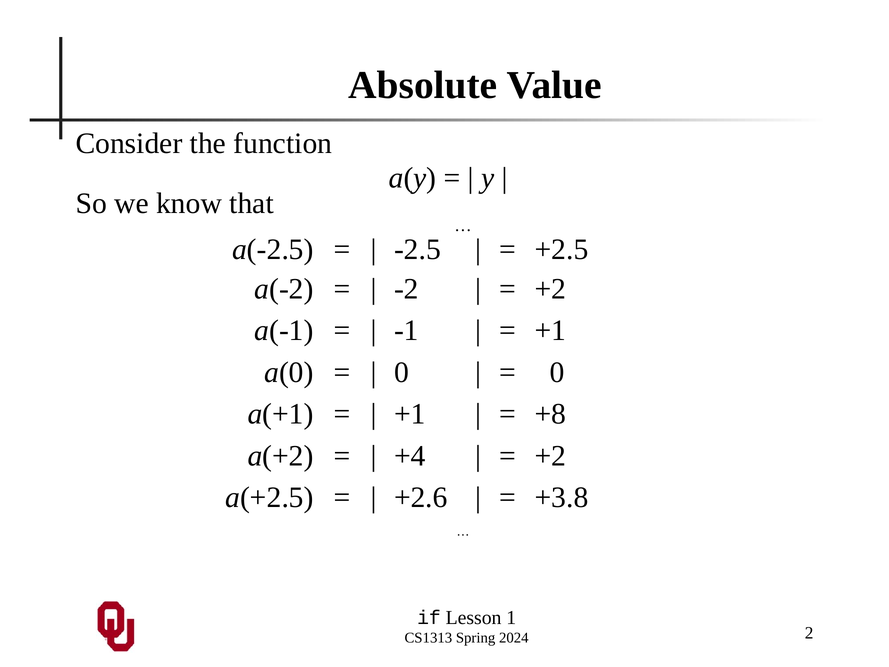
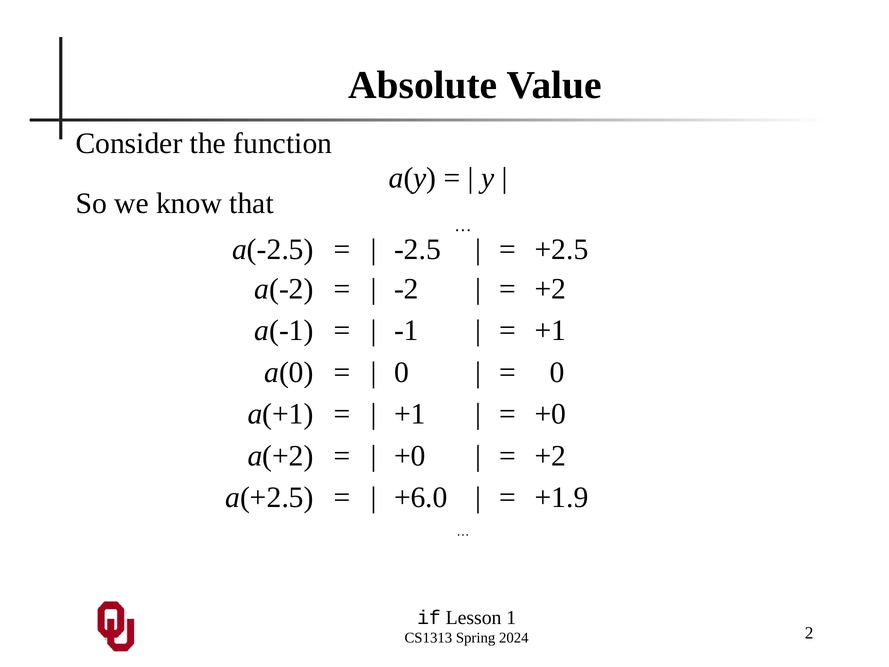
+8: +8 -> +0 (550, 414)
+4: +4 -> +0 (410, 456)
+2.6: +2.6 -> +6.0 (421, 497)
+3.8: +3.8 -> +1.9 (562, 497)
